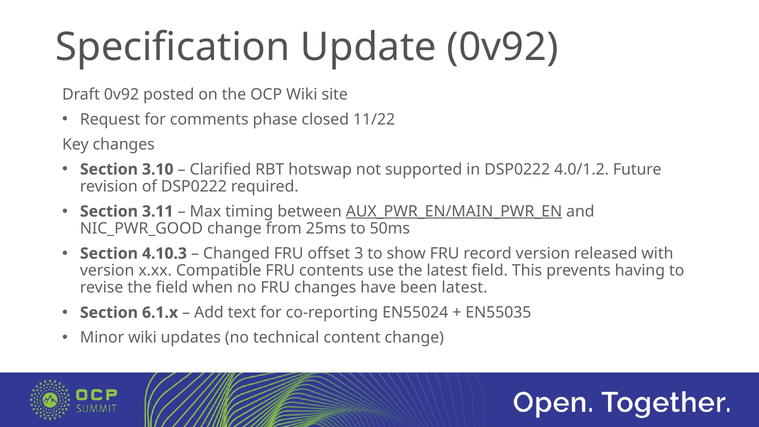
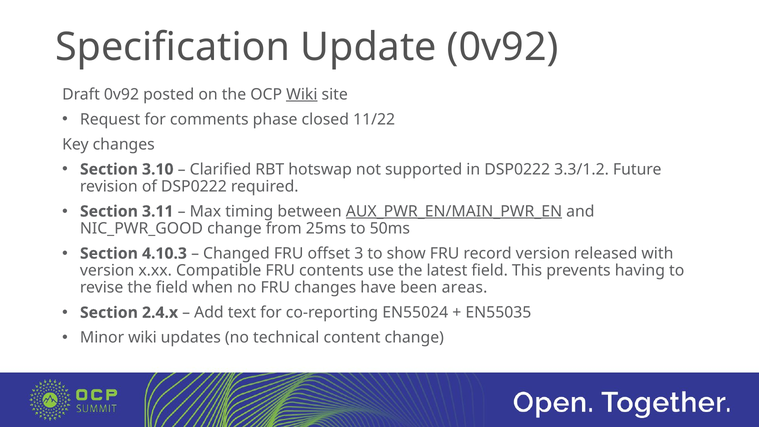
Wiki underline: none -> present (302, 94)
4.0/1.2: 4.0/1.2 -> 3.3/1.2 (582, 169)
been latest: latest -> areas (465, 288)
6.1.x: 6.1.x -> 2.4.x (160, 313)
